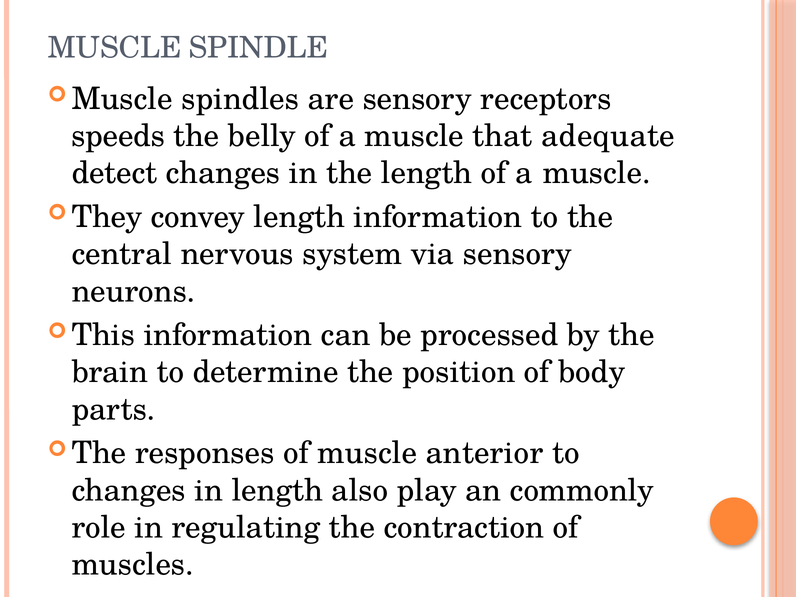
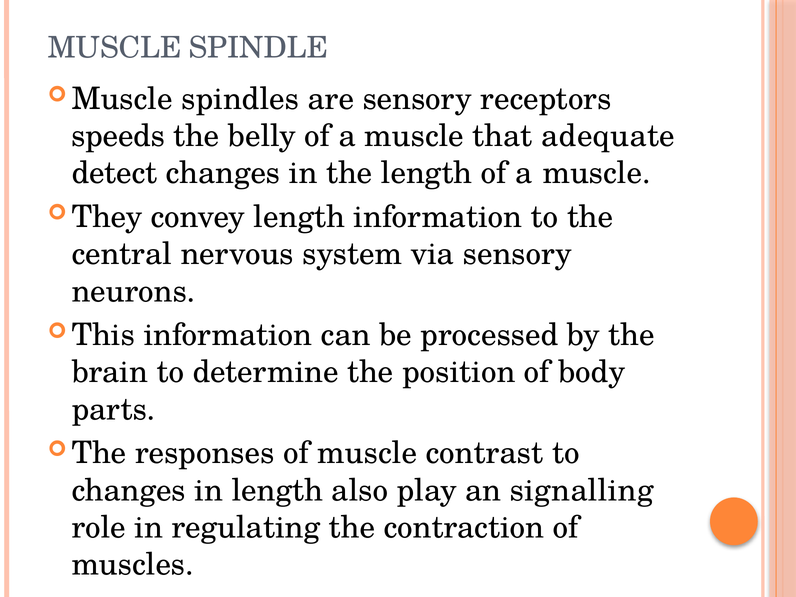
anterior: anterior -> contrast (484, 453)
commonly: commonly -> signalling (582, 490)
